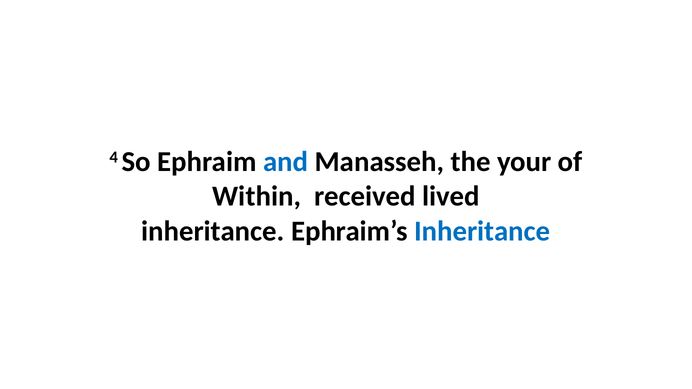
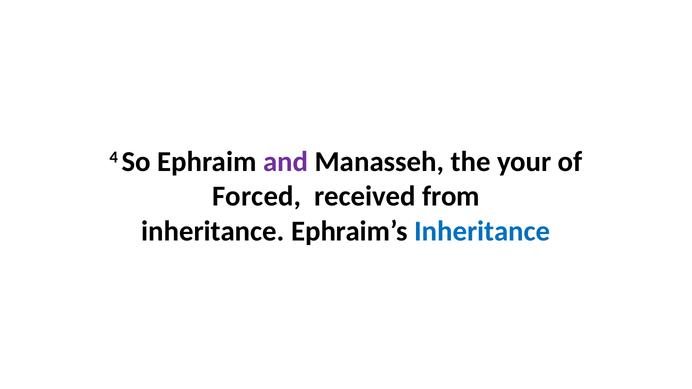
and colour: blue -> purple (286, 162)
Within: Within -> Forced (257, 197)
lived: lived -> from (451, 197)
